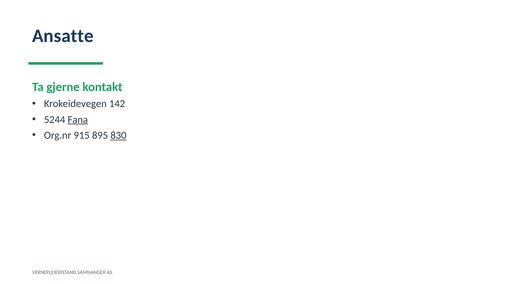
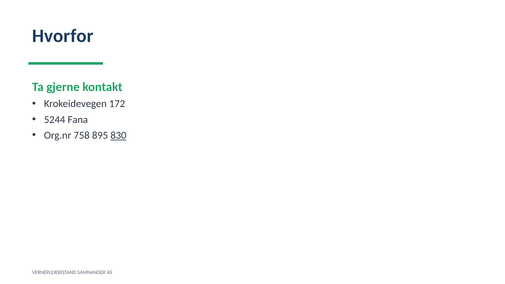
Ansatte: Ansatte -> Hvorfor (63, 36)
142: 142 -> 172 (117, 104)
Fana underline: present -> none (78, 120)
915: 915 -> 758 (82, 135)
